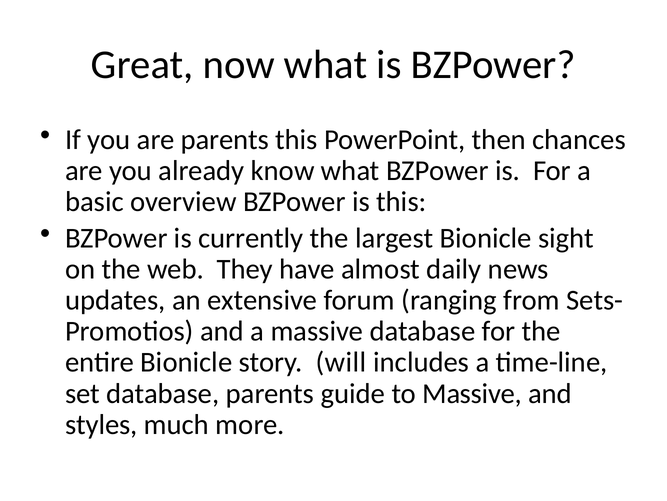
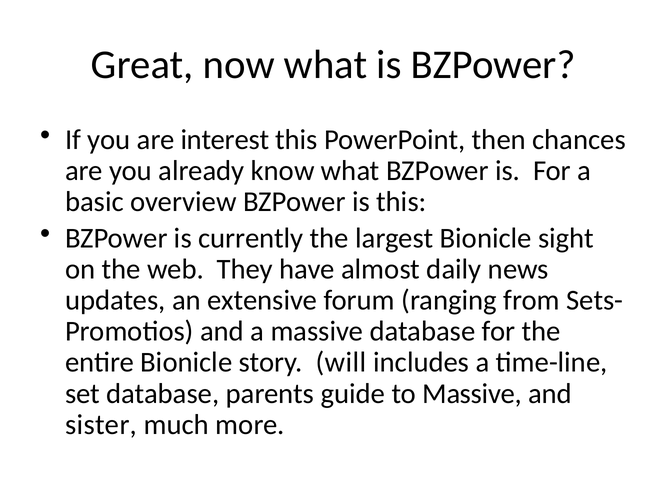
are parents: parents -> interest (225, 139)
styles: styles -> sister (101, 424)
